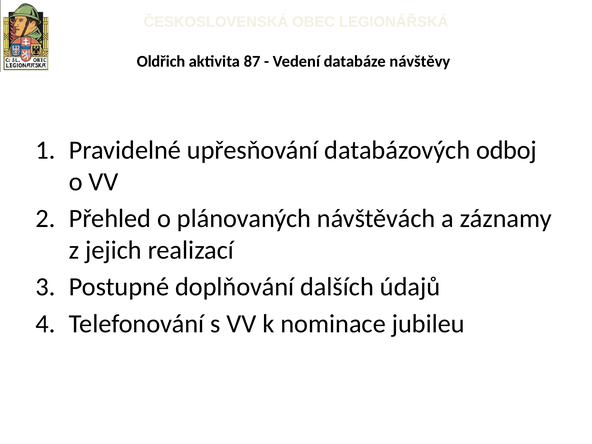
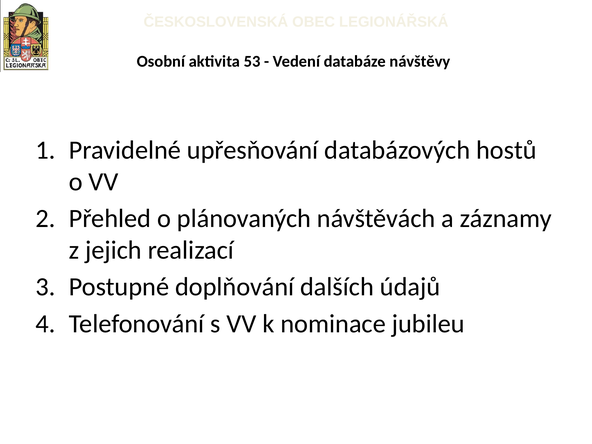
Oldřich: Oldřich -> Osobní (161, 61)
87: 87 -> 53 (252, 61)
odboj: odboj -> hostů (506, 150)
